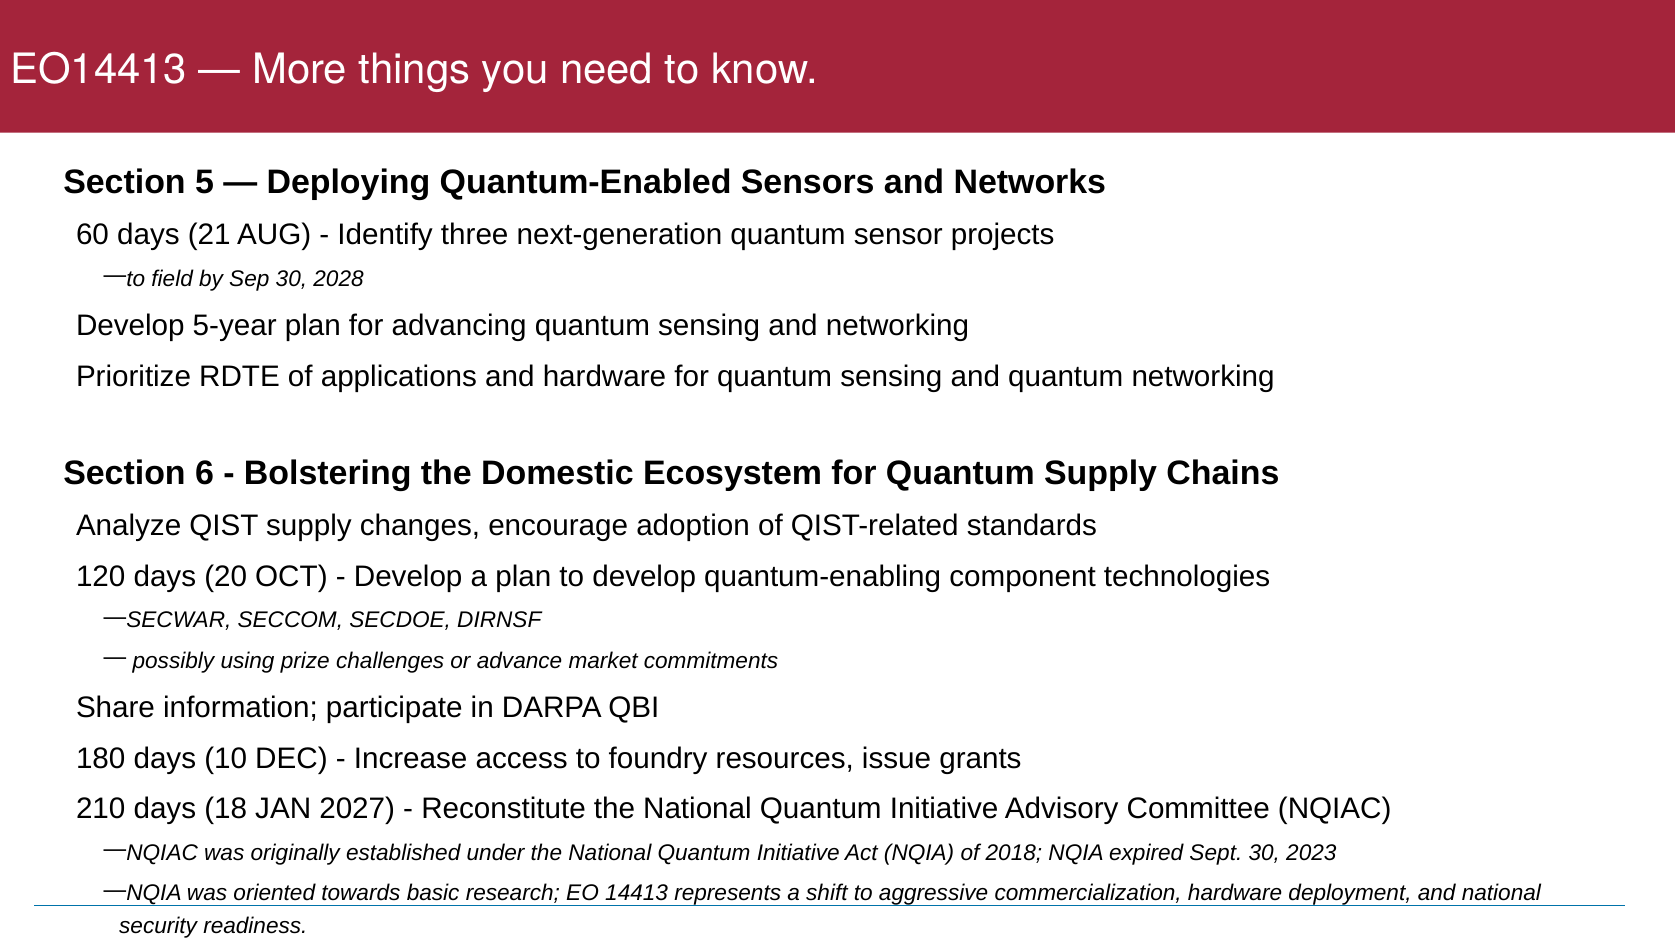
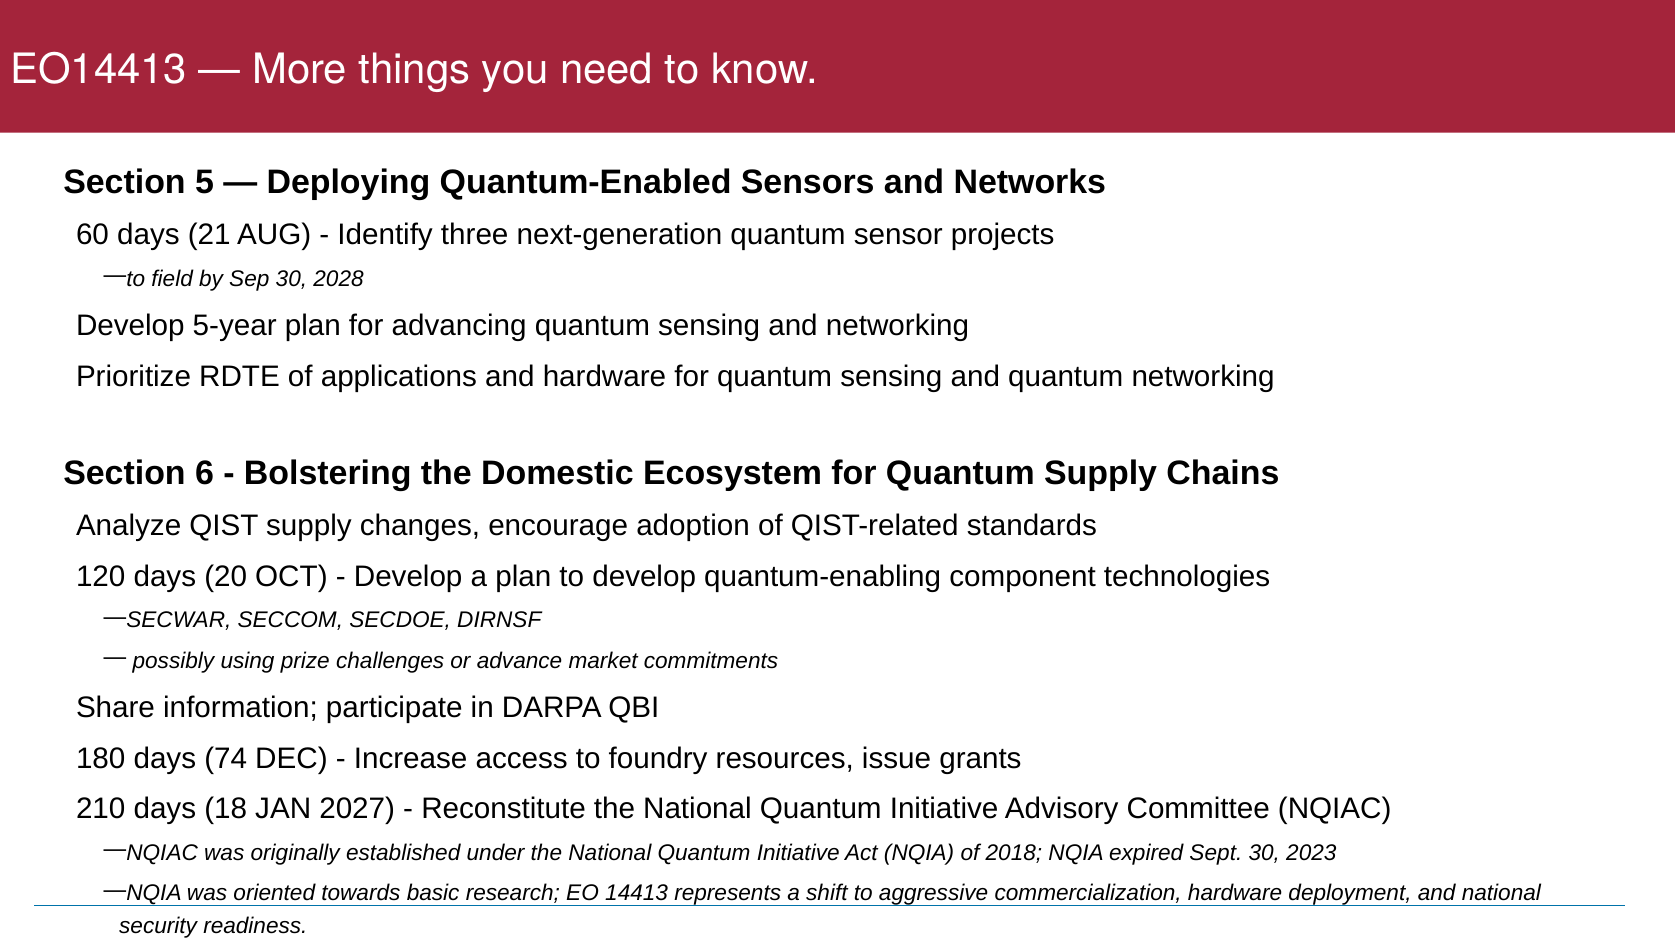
10: 10 -> 74 (226, 758)
